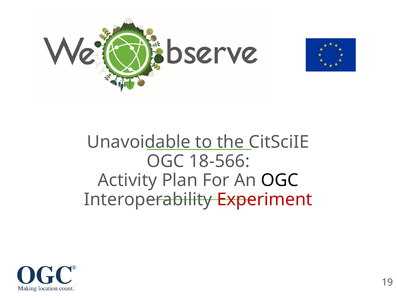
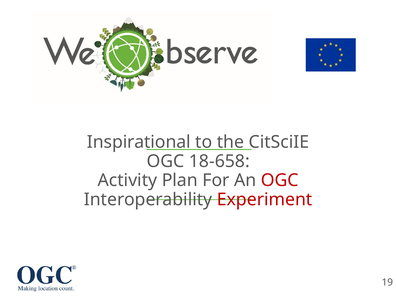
Unavoidable: Unavoidable -> Inspirational (139, 142)
18-566: 18-566 -> 18-658 (219, 161)
OGC colour: black -> red (280, 180)
